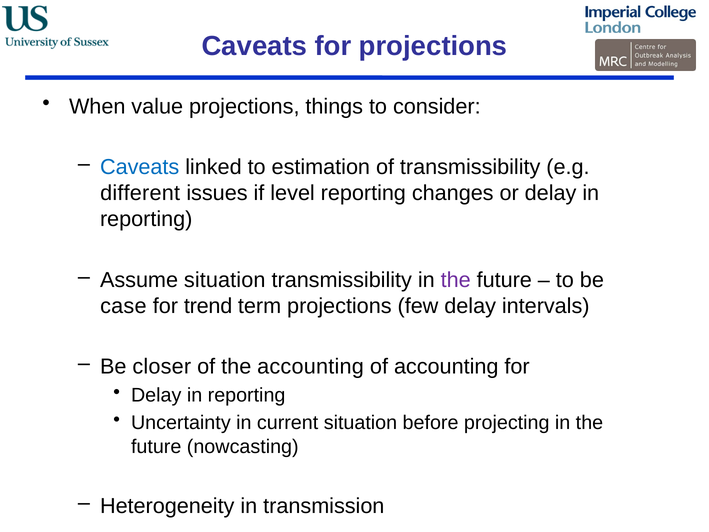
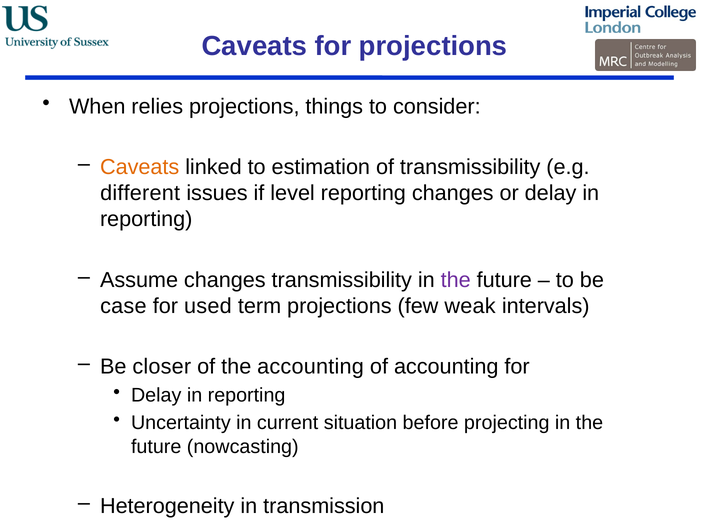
value: value -> relies (157, 107)
Caveats colour: blue -> orange (140, 167)
Assume situation: situation -> changes (225, 280)
trend: trend -> used (208, 306)
few delay: delay -> weak (470, 306)
